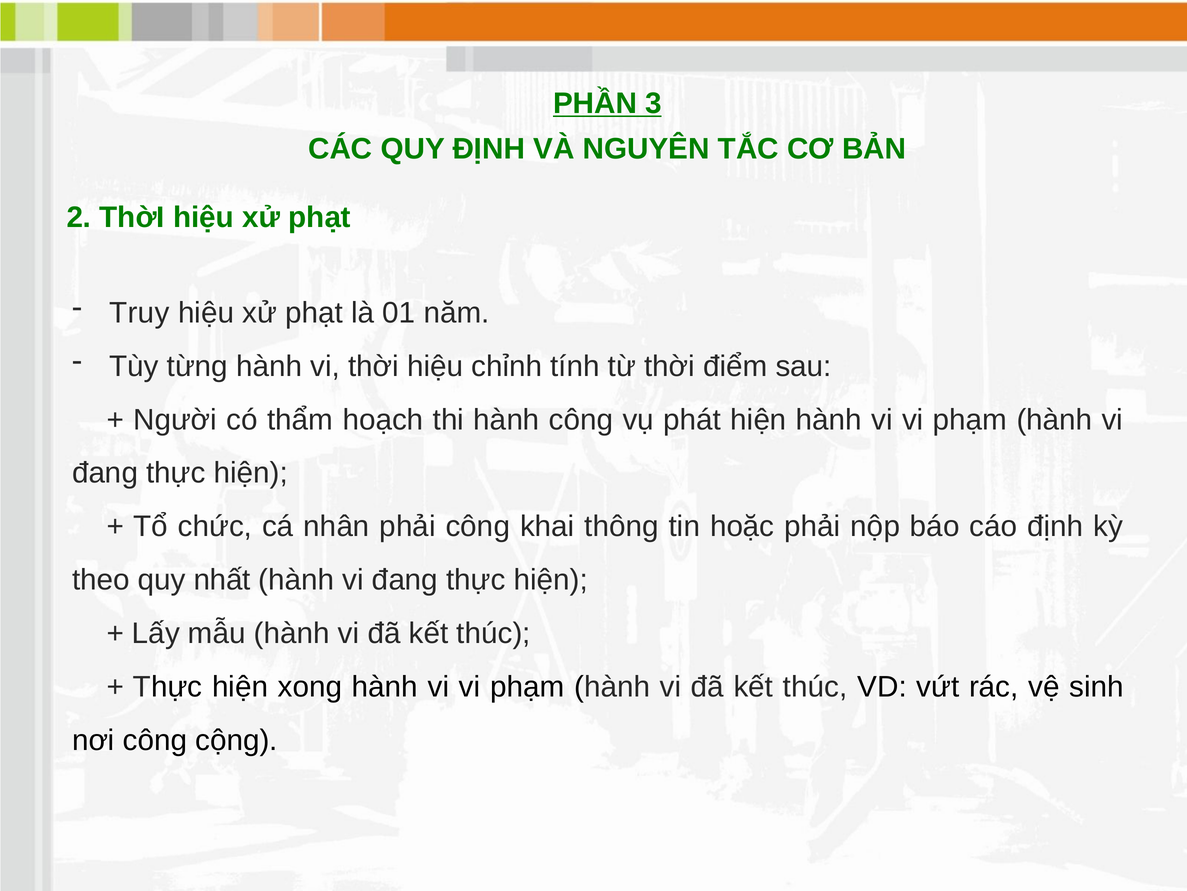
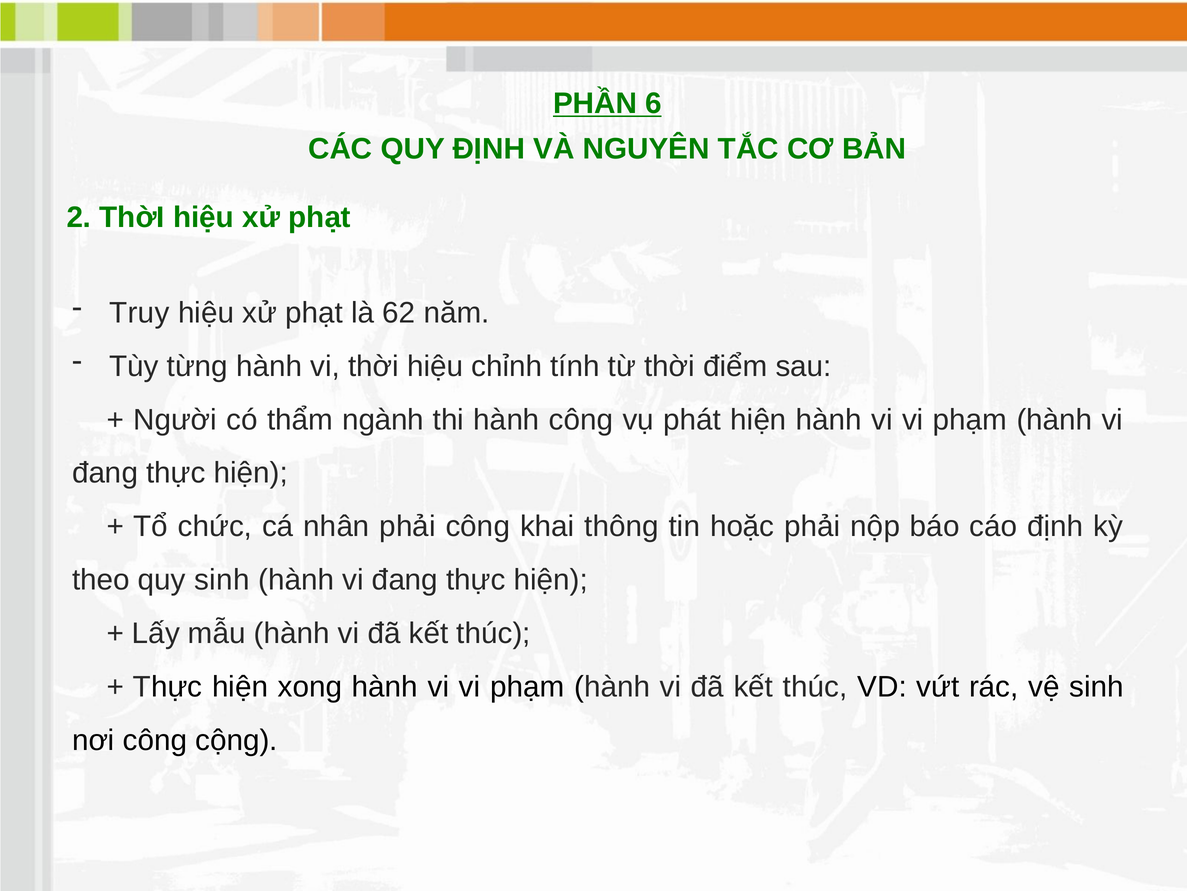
3: 3 -> 6 (653, 103)
01: 01 -> 62 (399, 313)
hoạch: hoạch -> ngành (383, 419)
quy nhất: nhất -> sinh (222, 580)
